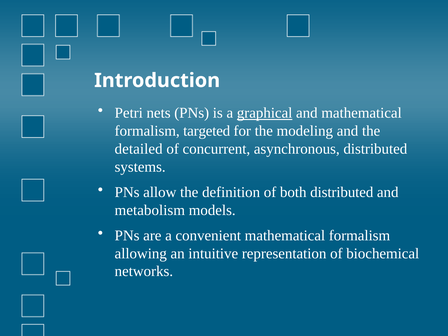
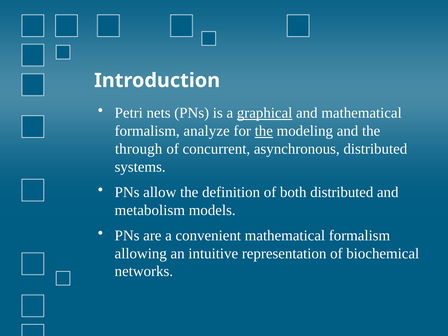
targeted: targeted -> analyze (207, 131)
the underline: none -> present (264, 131)
detailed: detailed -> through (139, 149)
